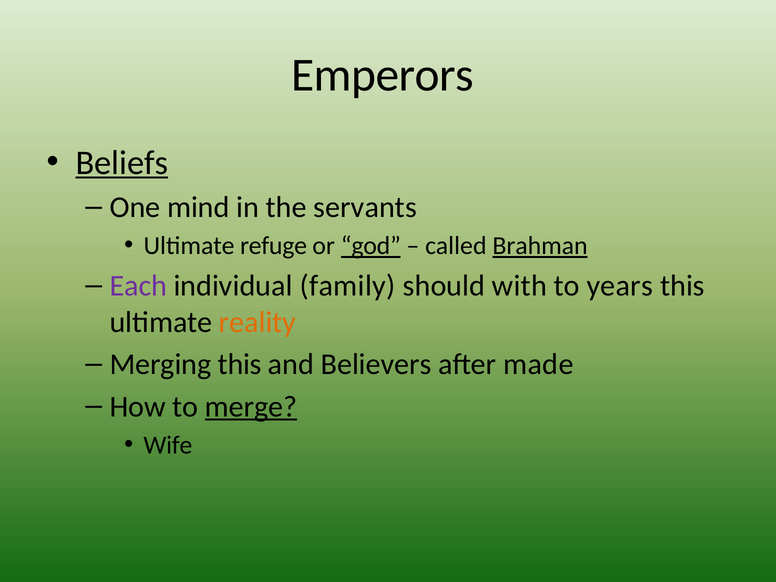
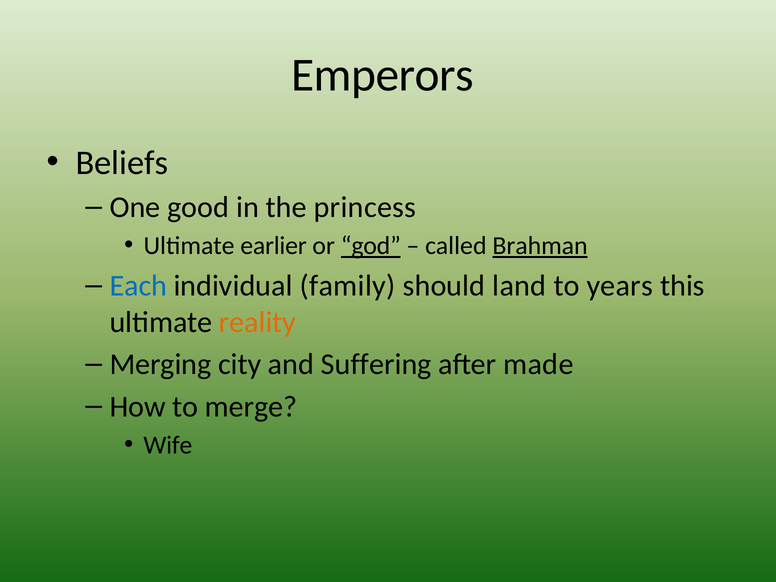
Beliefs underline: present -> none (122, 163)
mind: mind -> good (198, 207)
servants: servants -> princess (365, 207)
refuge: refuge -> earlier (274, 246)
Each colour: purple -> blue (138, 286)
with: with -> land (519, 286)
Merging this: this -> city (240, 364)
Believers: Believers -> Suffering (376, 364)
merge underline: present -> none (251, 407)
